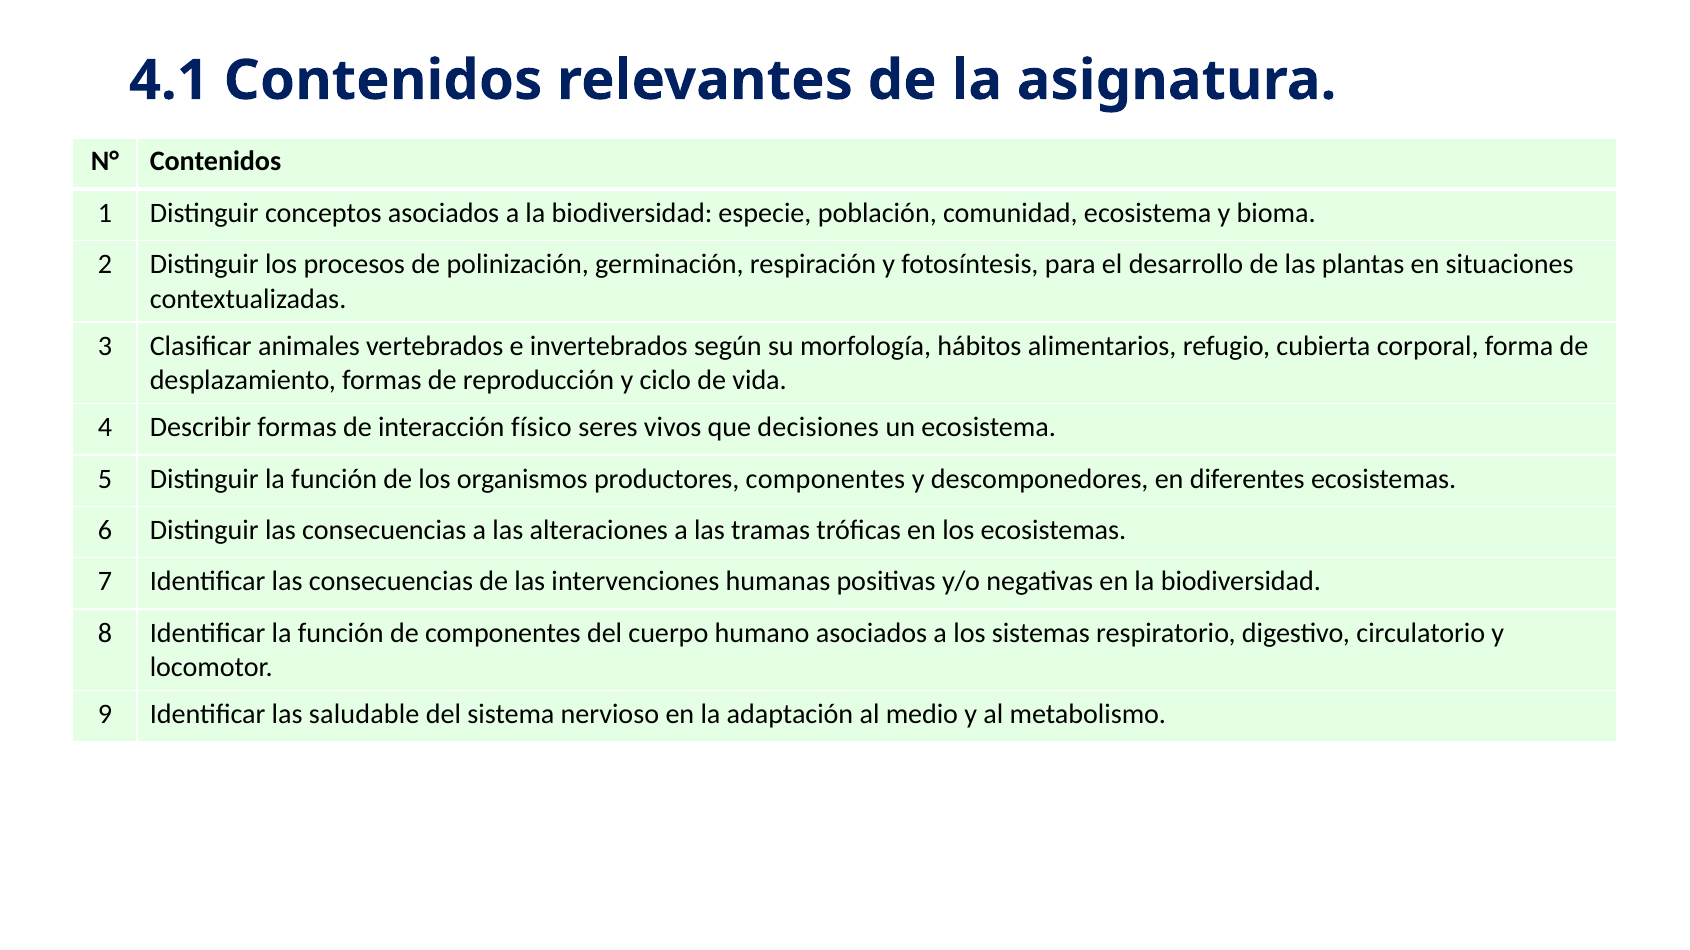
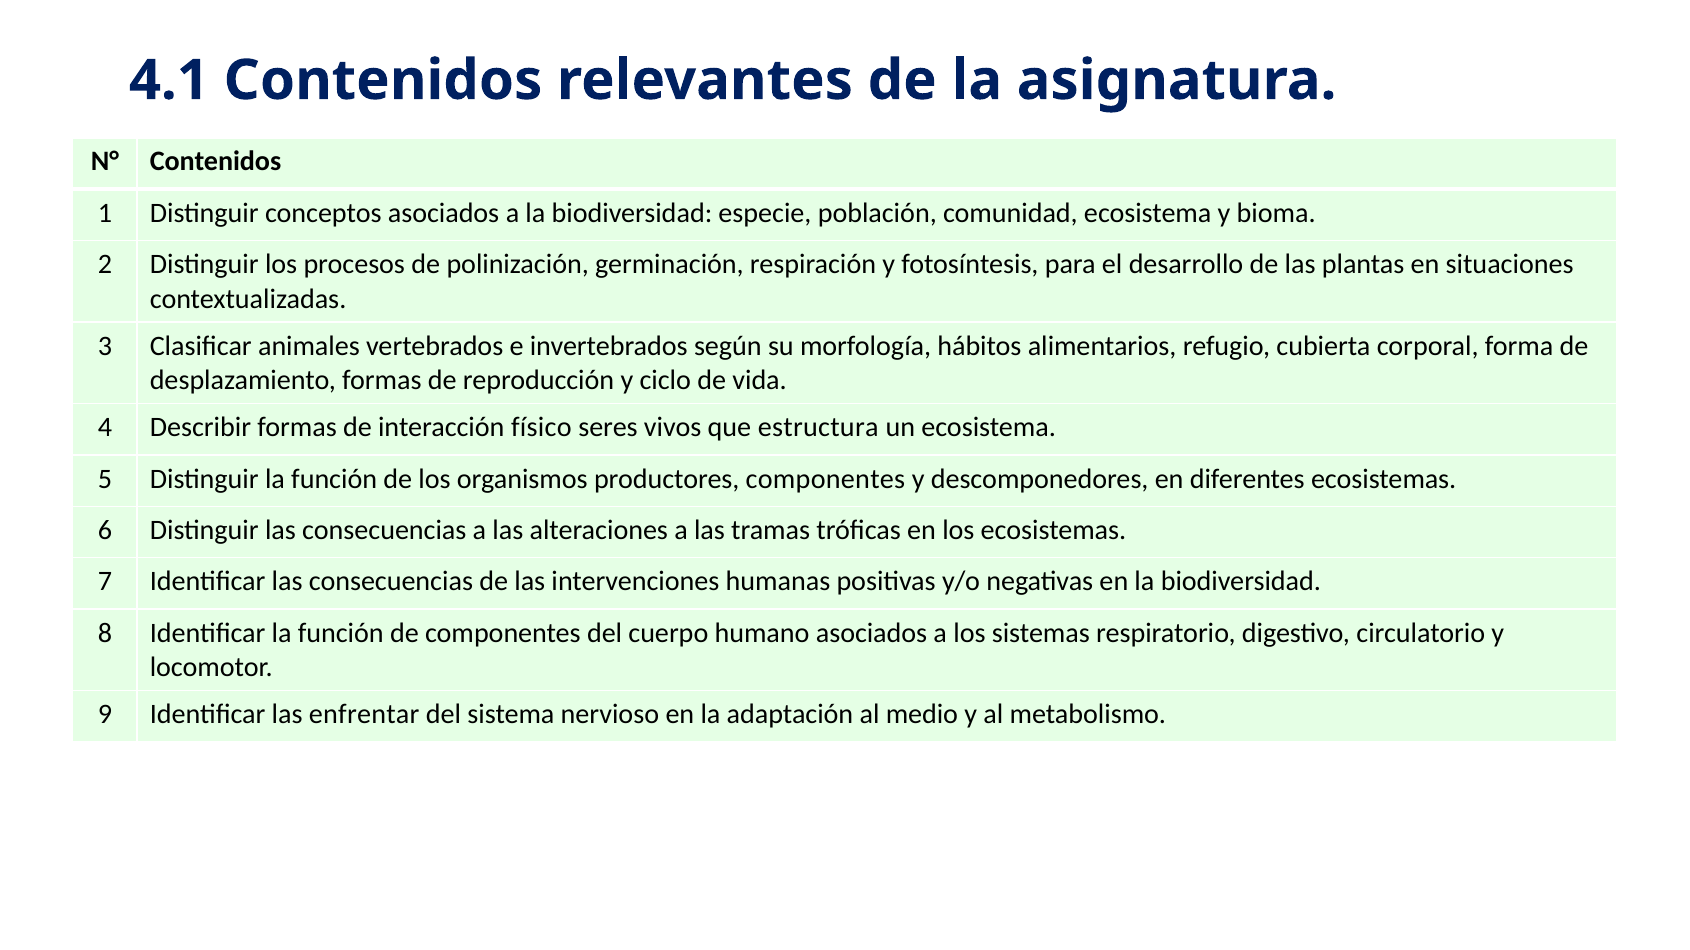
decisiones: decisiones -> estructura (818, 428)
saludable: saludable -> enfrentar (364, 715)
